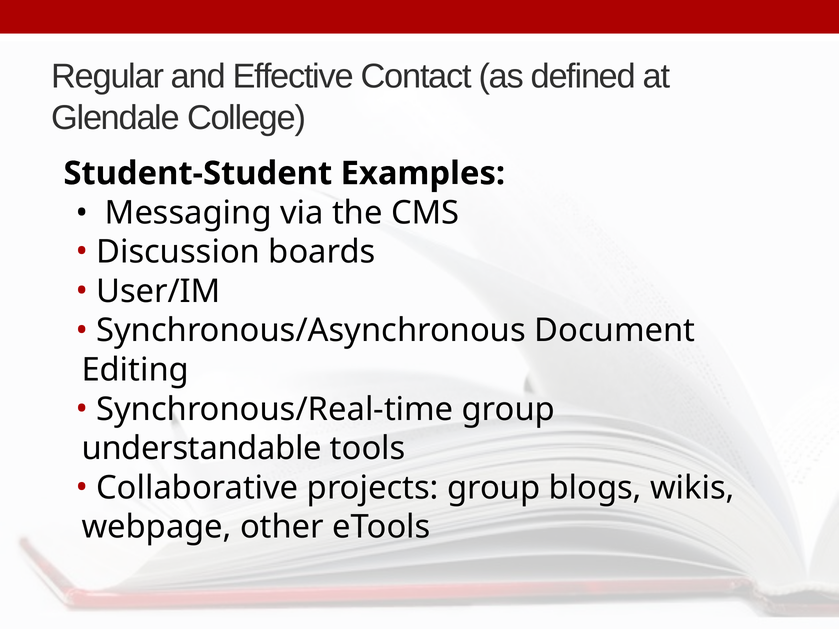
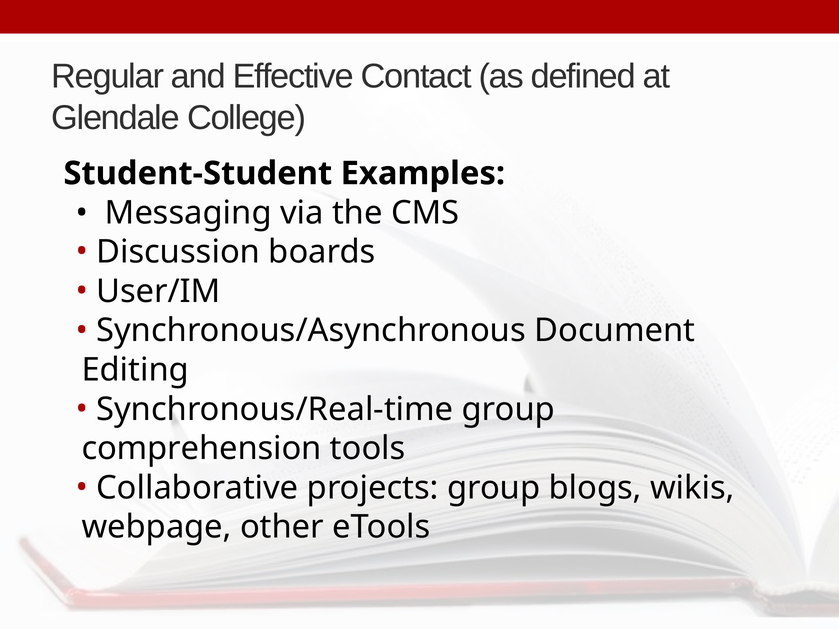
understandable: understandable -> comprehension (202, 449)
